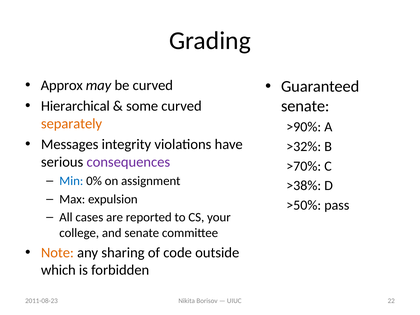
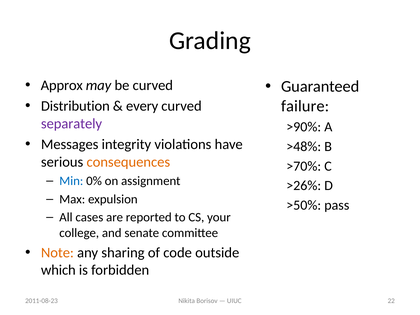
Hierarchical: Hierarchical -> Distribution (75, 106)
some: some -> every (142, 106)
senate: senate -> failure (305, 106)
separately colour: orange -> purple (72, 124)
>32%: >32% -> >48% (304, 146)
consequences colour: purple -> orange (128, 162)
>38%: >38% -> >26% (304, 186)
